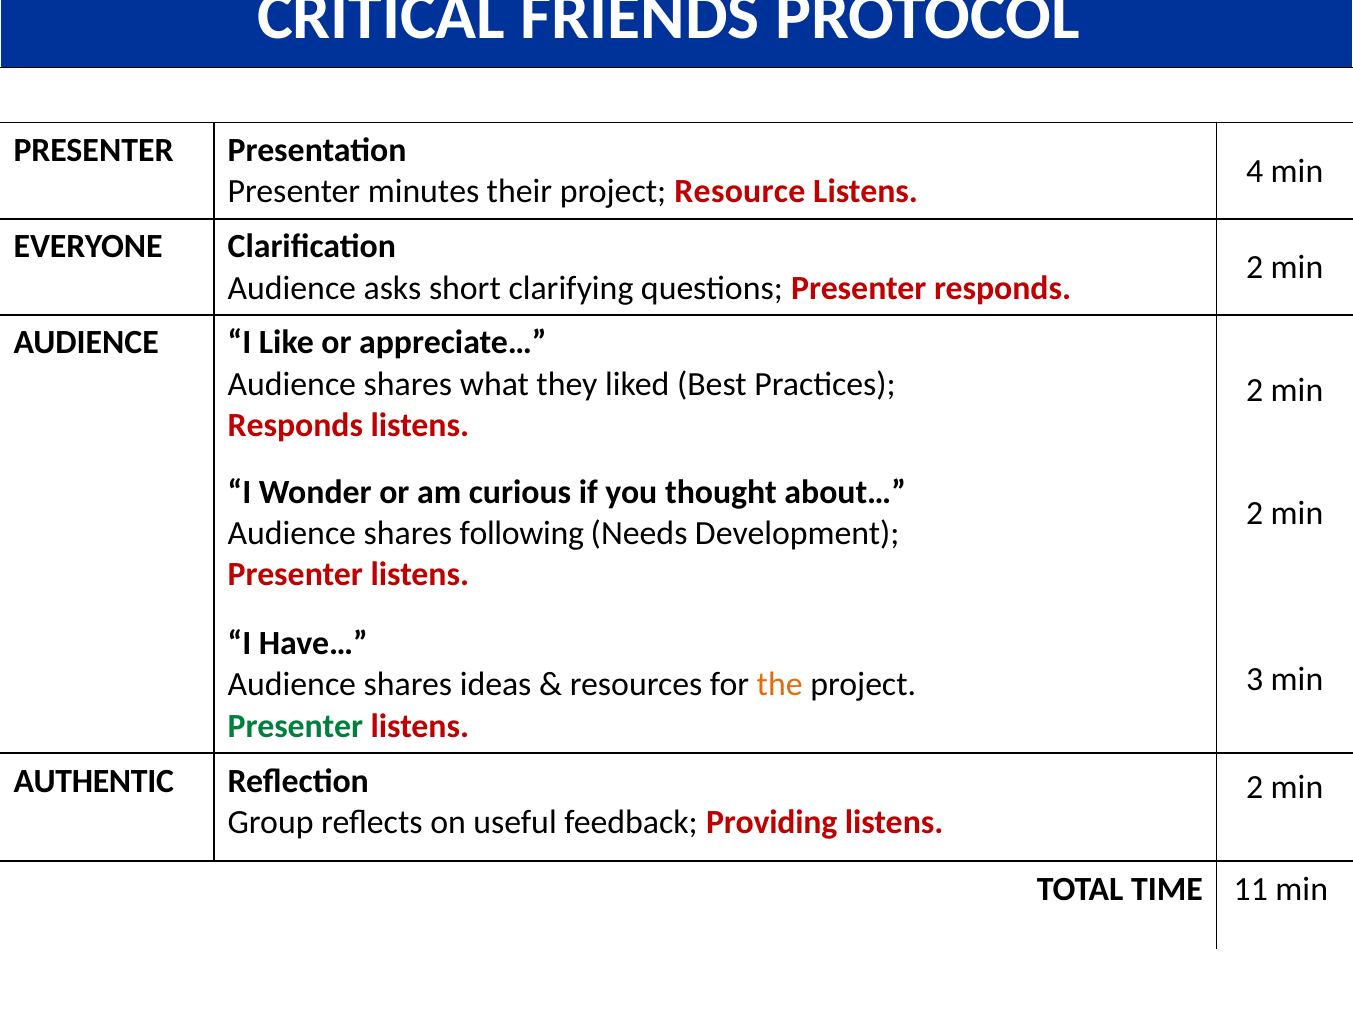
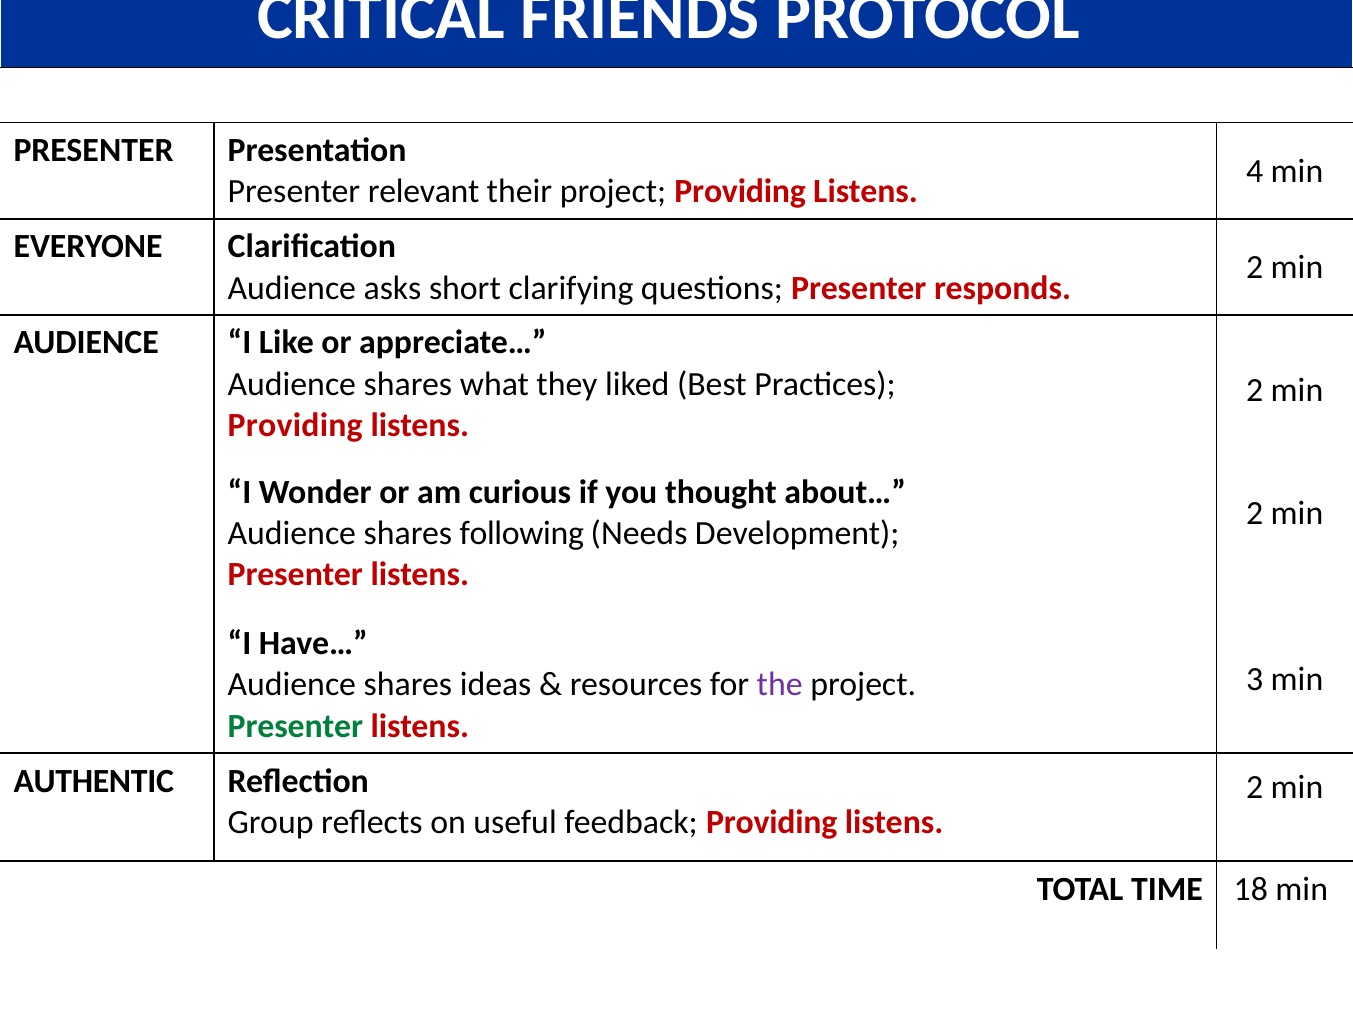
minutes: minutes -> relevant (424, 192)
project Resource: Resource -> Providing (740, 192)
Responds: Responds -> Providing (295, 425)
the colour: orange -> purple (780, 685)
11: 11 -> 18 (1251, 889)
